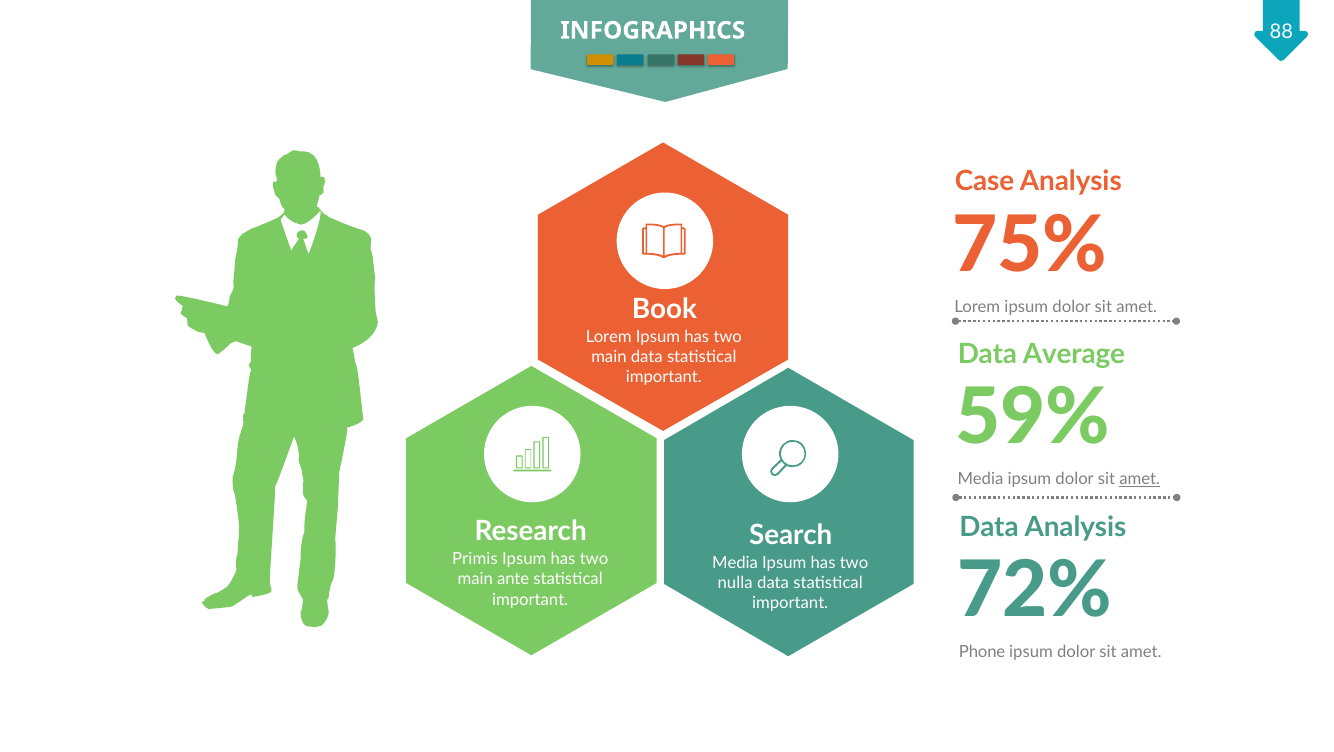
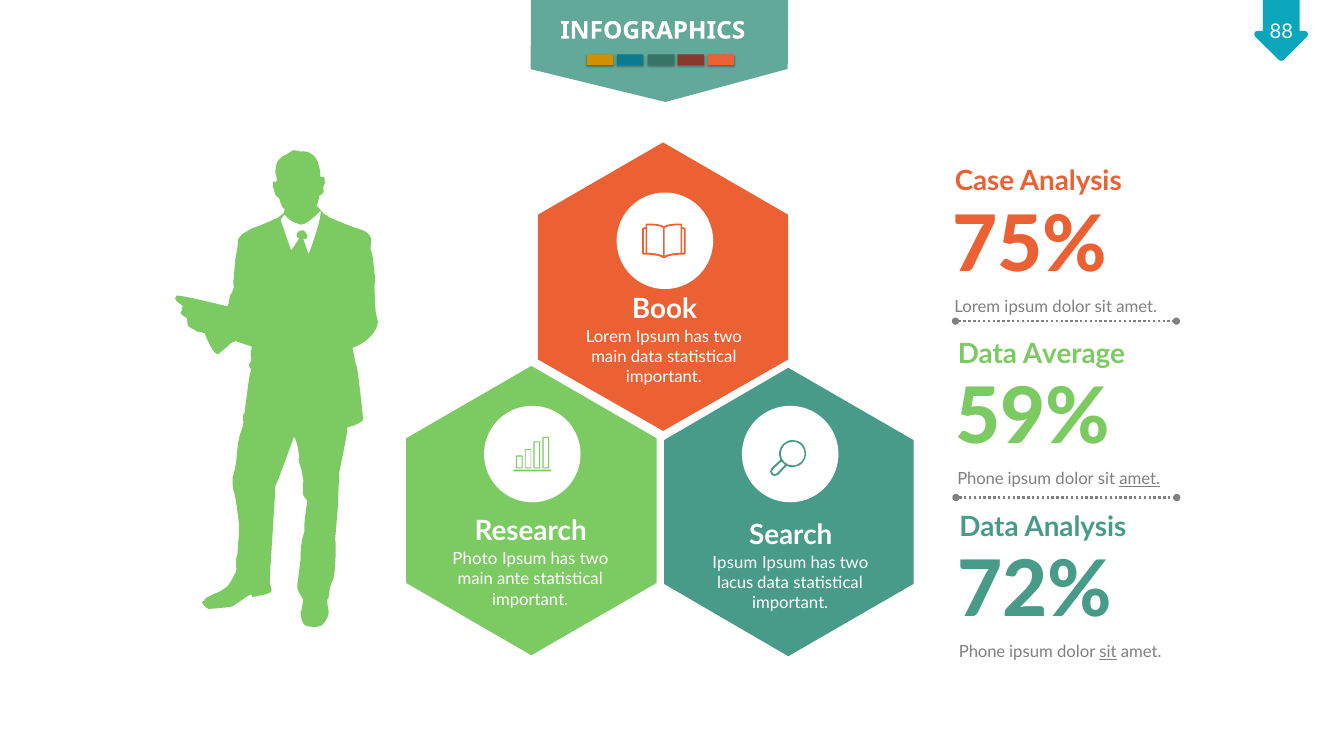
Media: Media -> Phone (980, 480)
Primis: Primis -> Photo (475, 560)
Media: Media -> Ipsum (735, 563)
nulla: nulla -> lacus (735, 583)
sit underline: none -> present (1108, 652)
